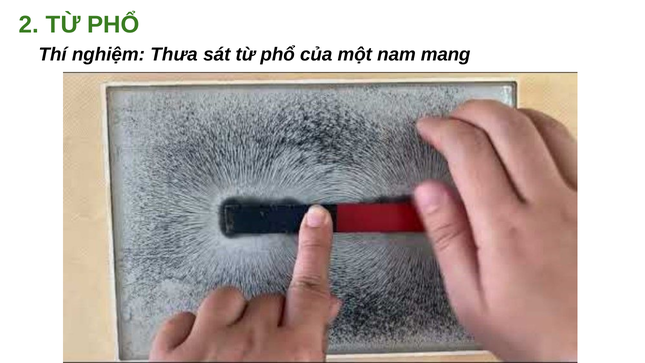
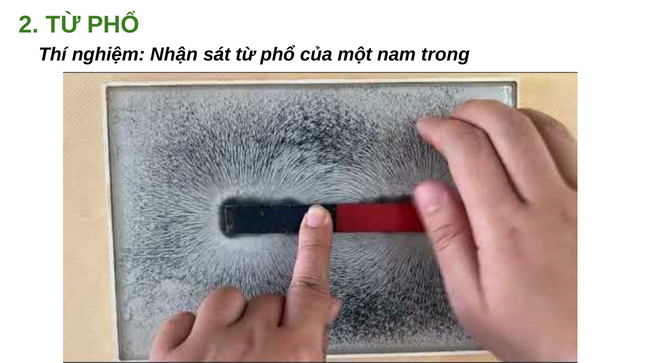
Thưa: Thưa -> Nhận (174, 55)
mang: mang -> trong (445, 55)
